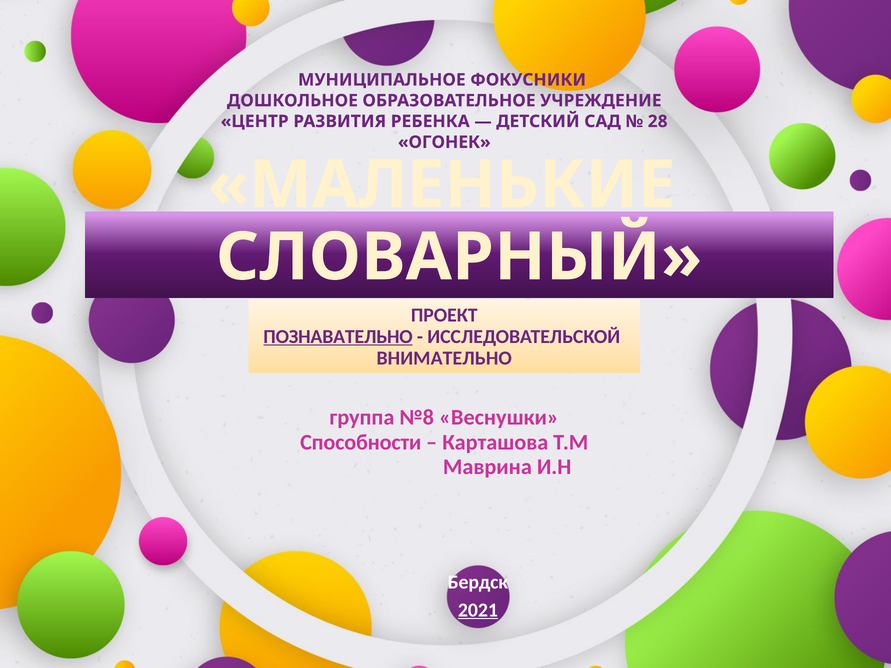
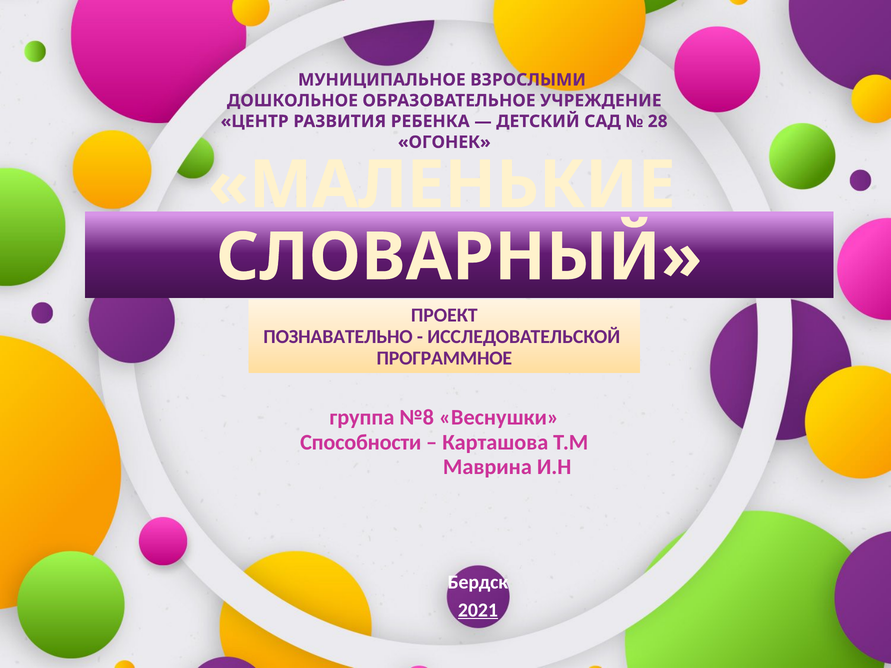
ФОКУСНИКИ: ФОКУСНИКИ -> ВЗРОСЛЫМИ (528, 80)
ПОЗНАВАТЕЛЬНО underline: present -> none (338, 337)
ВНИМАТЕЛЬНО: ВНИМАТЕЛЬНО -> ПРОГРАММНОЕ (444, 358)
